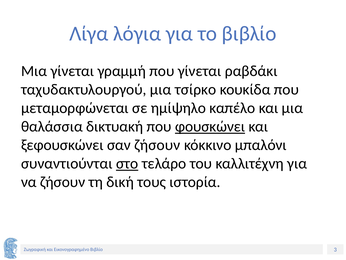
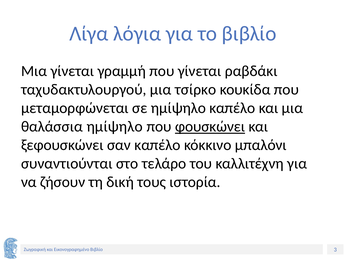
θαλάσσια δικτυακή: δικτυακή -> ημίψηλο (115, 126)
σαν ζήσουν: ζήσουν -> καπέλο (157, 145)
στο underline: present -> none (127, 163)
